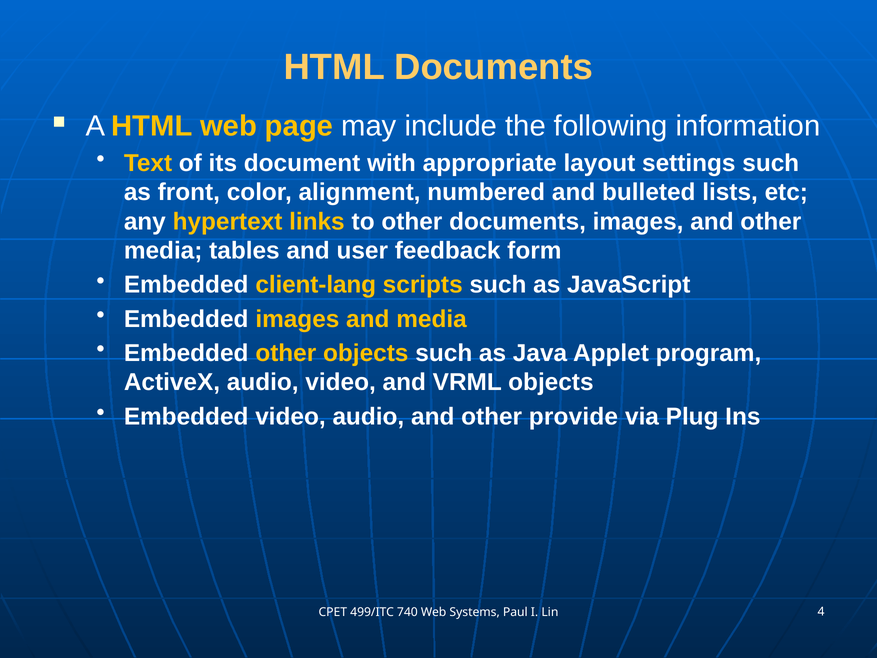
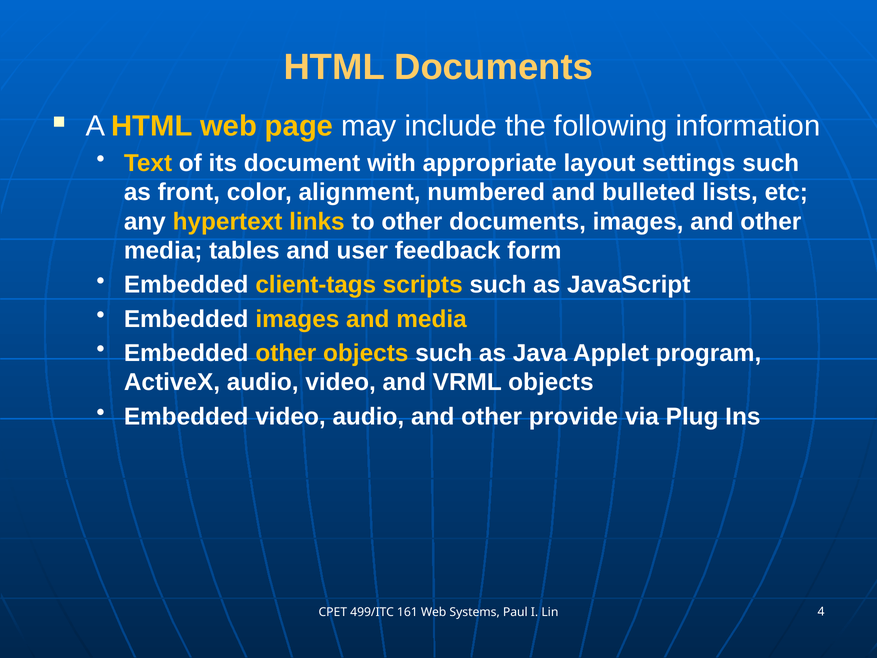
client-lang: client-lang -> client-tags (316, 285)
740: 740 -> 161 (407, 612)
